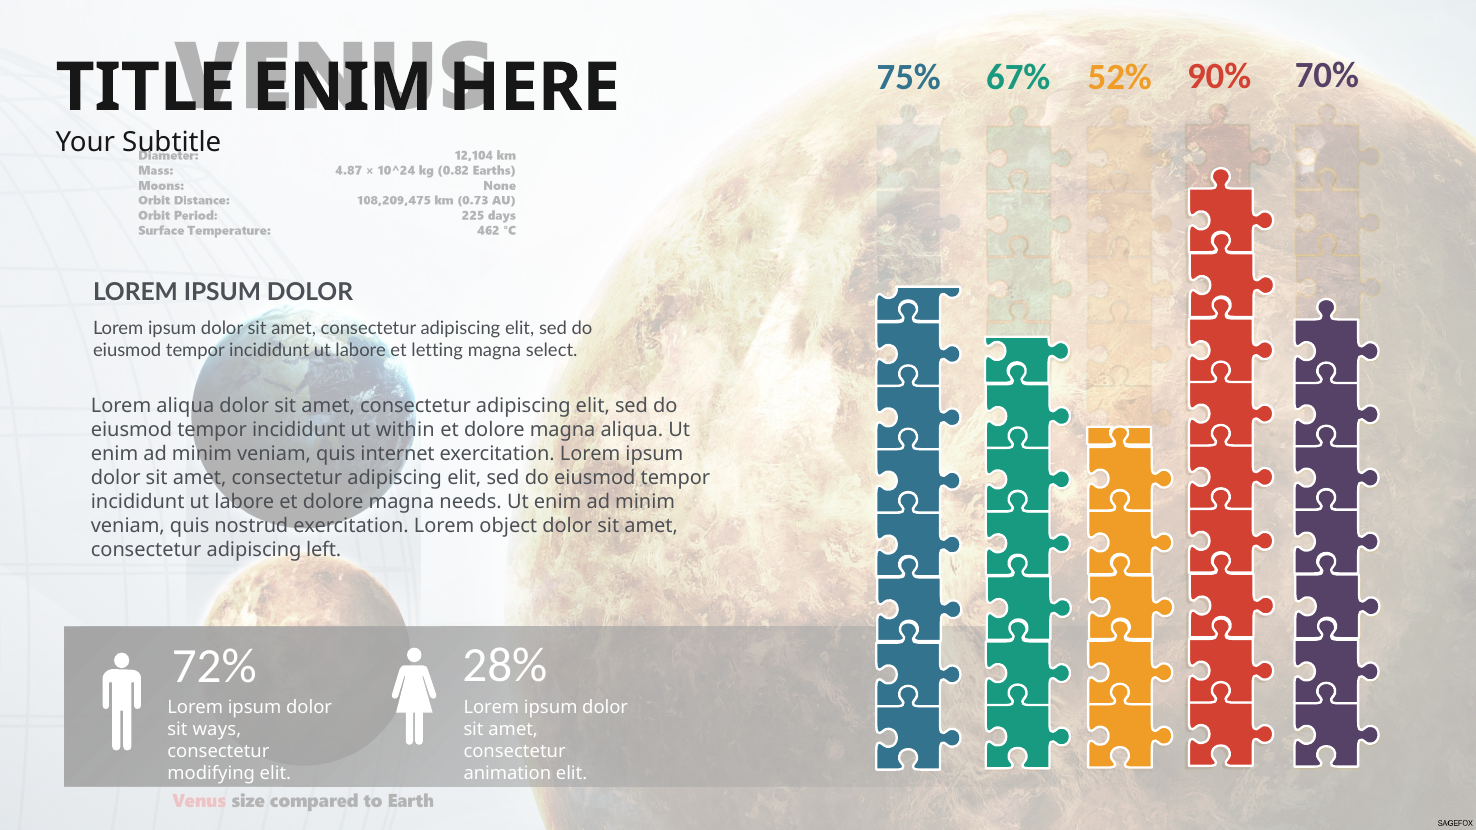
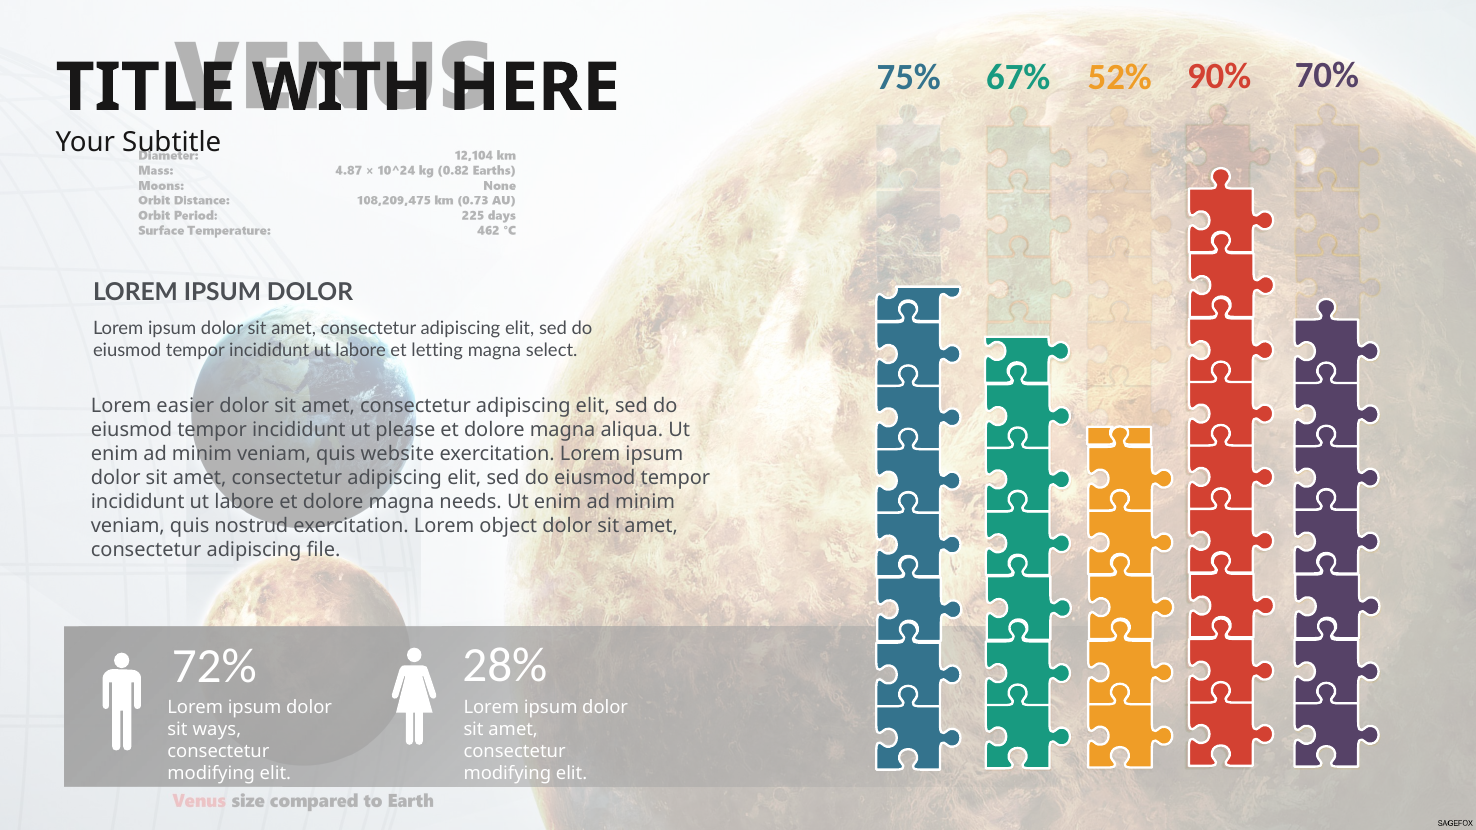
ENIM: ENIM -> WITH (342, 88)
Lorem aliqua: aliqua -> easier (185, 406)
within: within -> please (405, 430)
internet: internet -> website (397, 454)
left: left -> file (324, 550)
animation: animation -> modifying (507, 774)
